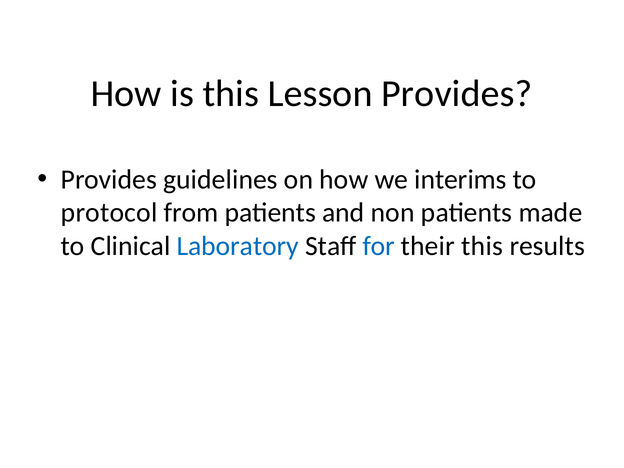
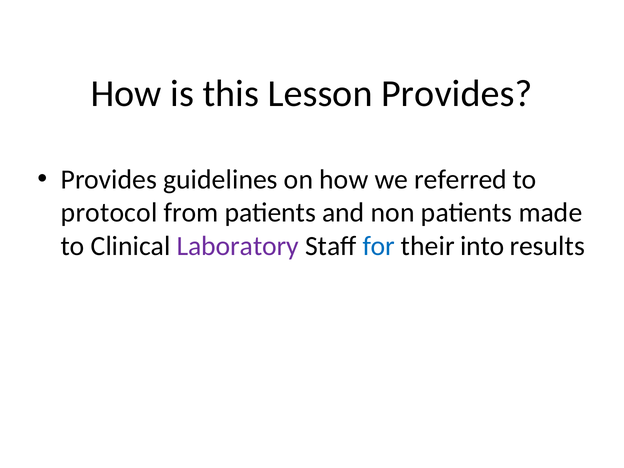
interims: interims -> referred (461, 179)
Laboratory colour: blue -> purple (238, 246)
their this: this -> into (482, 246)
